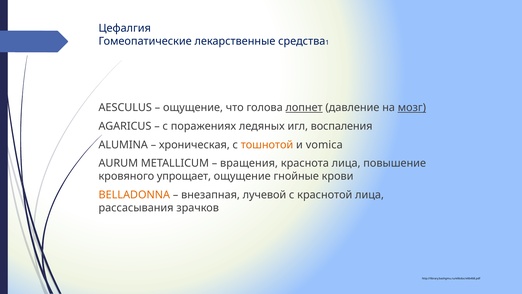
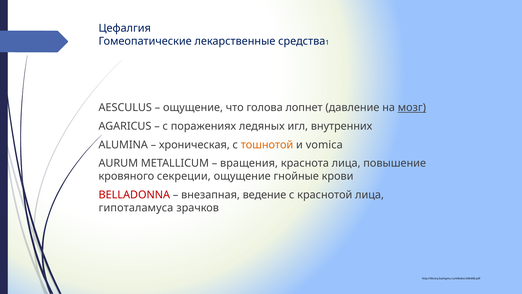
лопнет underline: present -> none (304, 108)
воспаления: воспаления -> внутренних (342, 126)
упрощает: упрощает -> секреции (184, 176)
BELLADONNA colour: orange -> red (134, 195)
лучевой: лучевой -> ведение (264, 195)
рассасывания: рассасывания -> гипоталамуса (136, 208)
